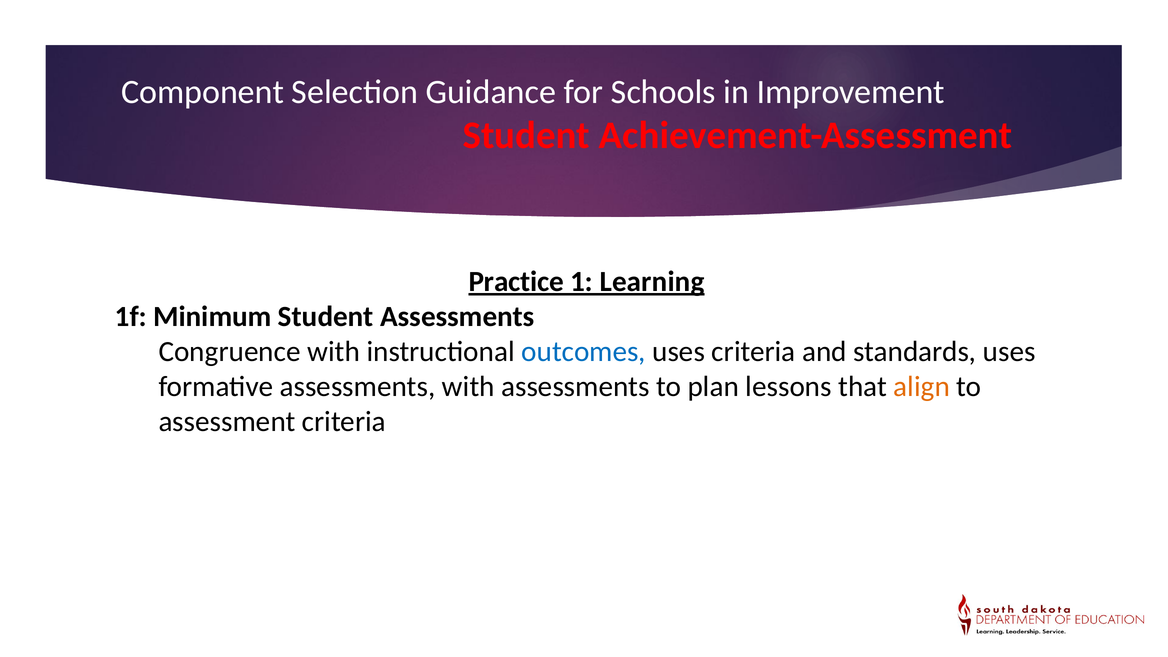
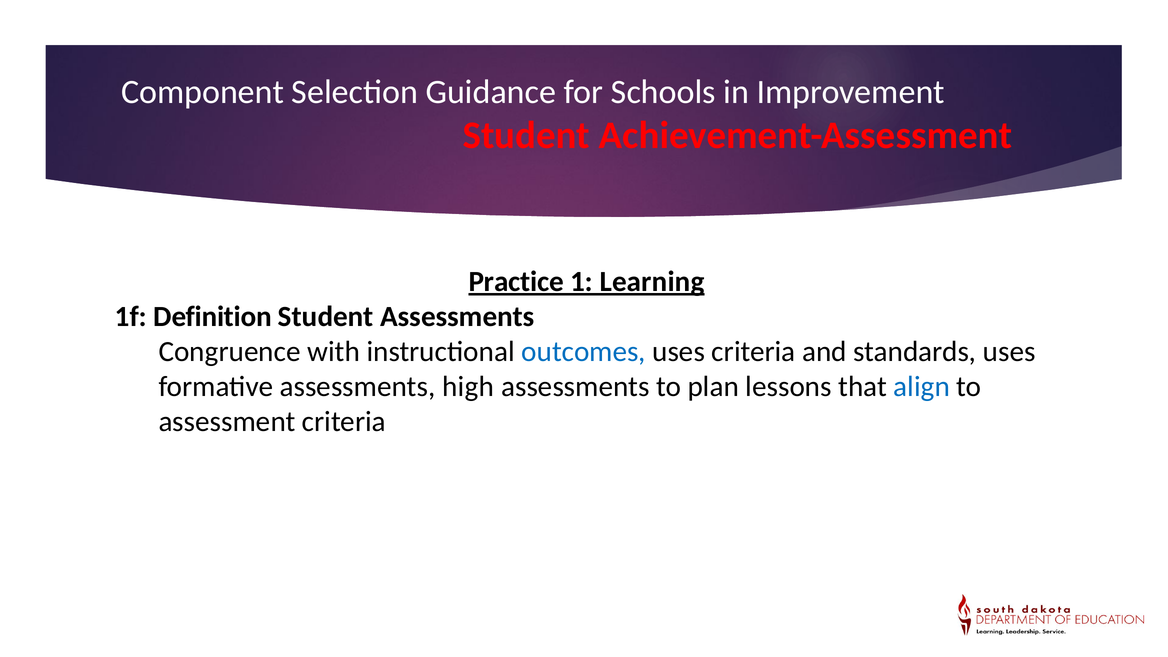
1f Minimum: Minimum -> Definition (213, 317)
assessments with: with -> high (468, 387)
align colour: orange -> blue (922, 387)
